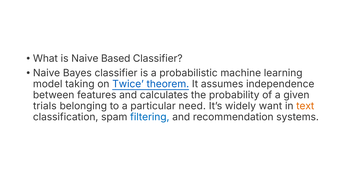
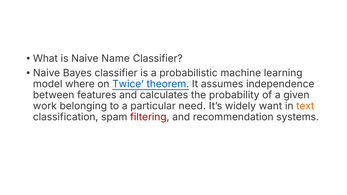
Based: Based -> Name (116, 59)
taking: taking -> where (80, 84)
trials: trials -> work (45, 106)
filtering colour: blue -> red (150, 117)
